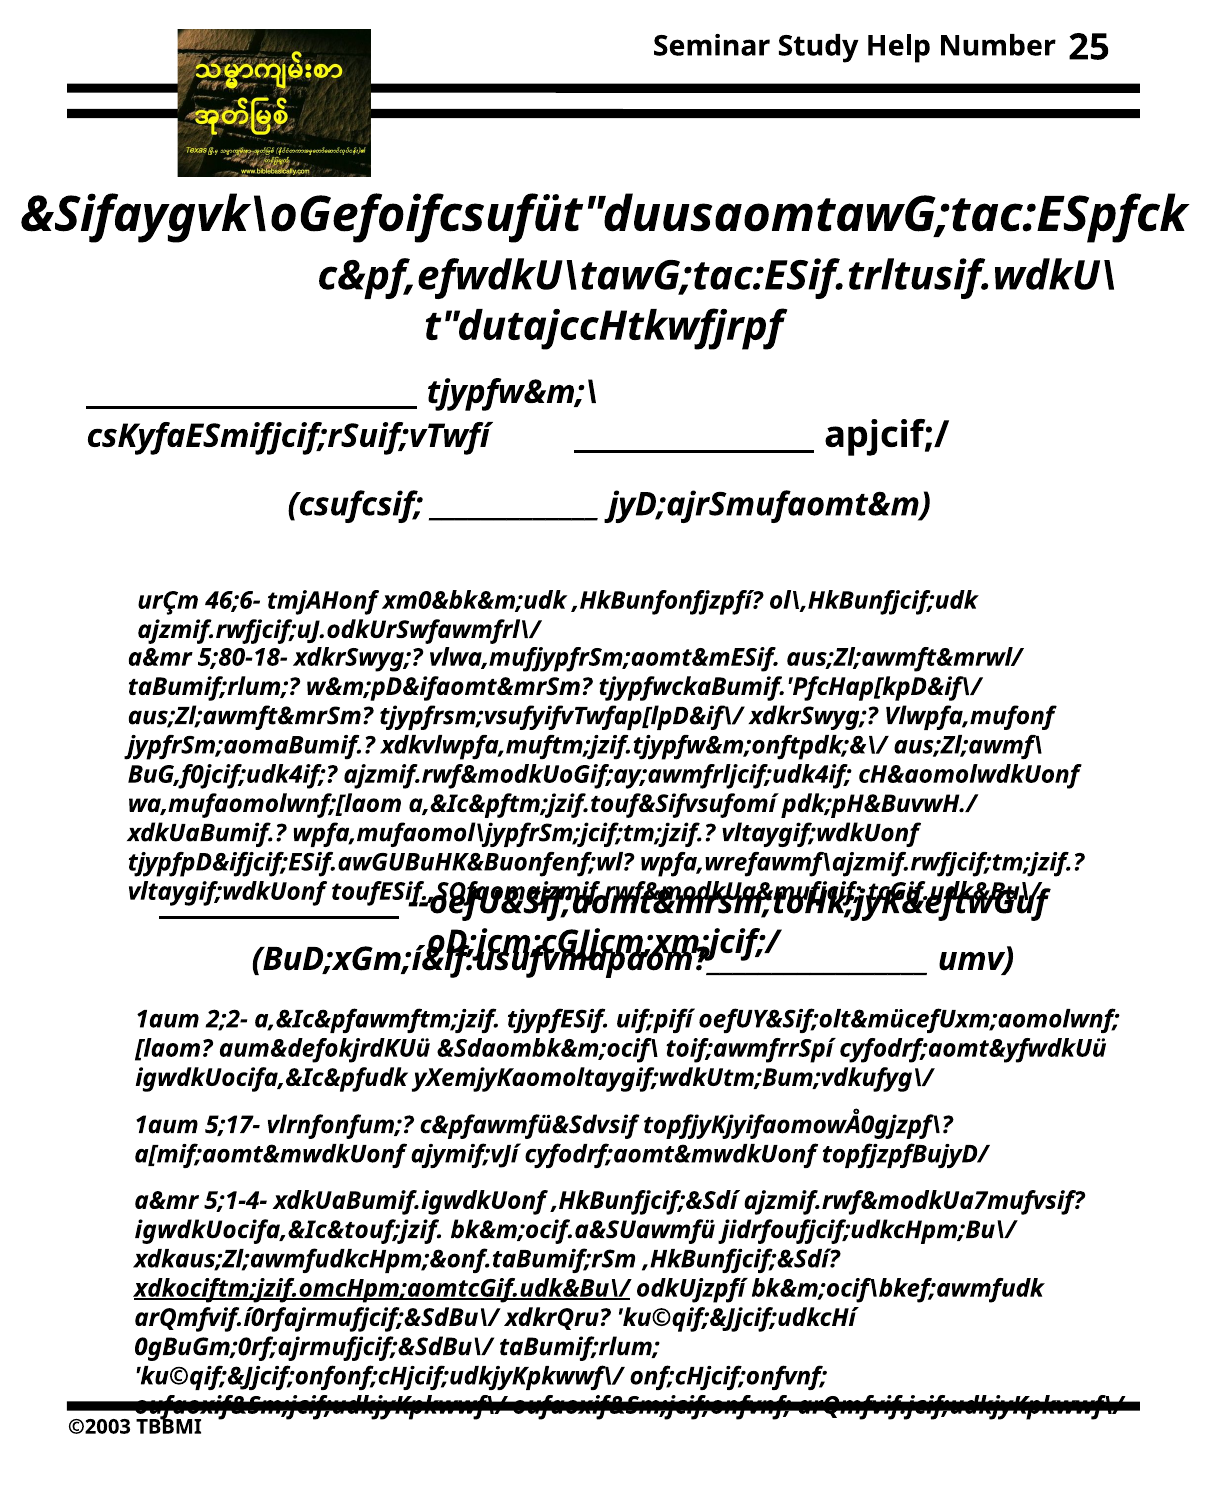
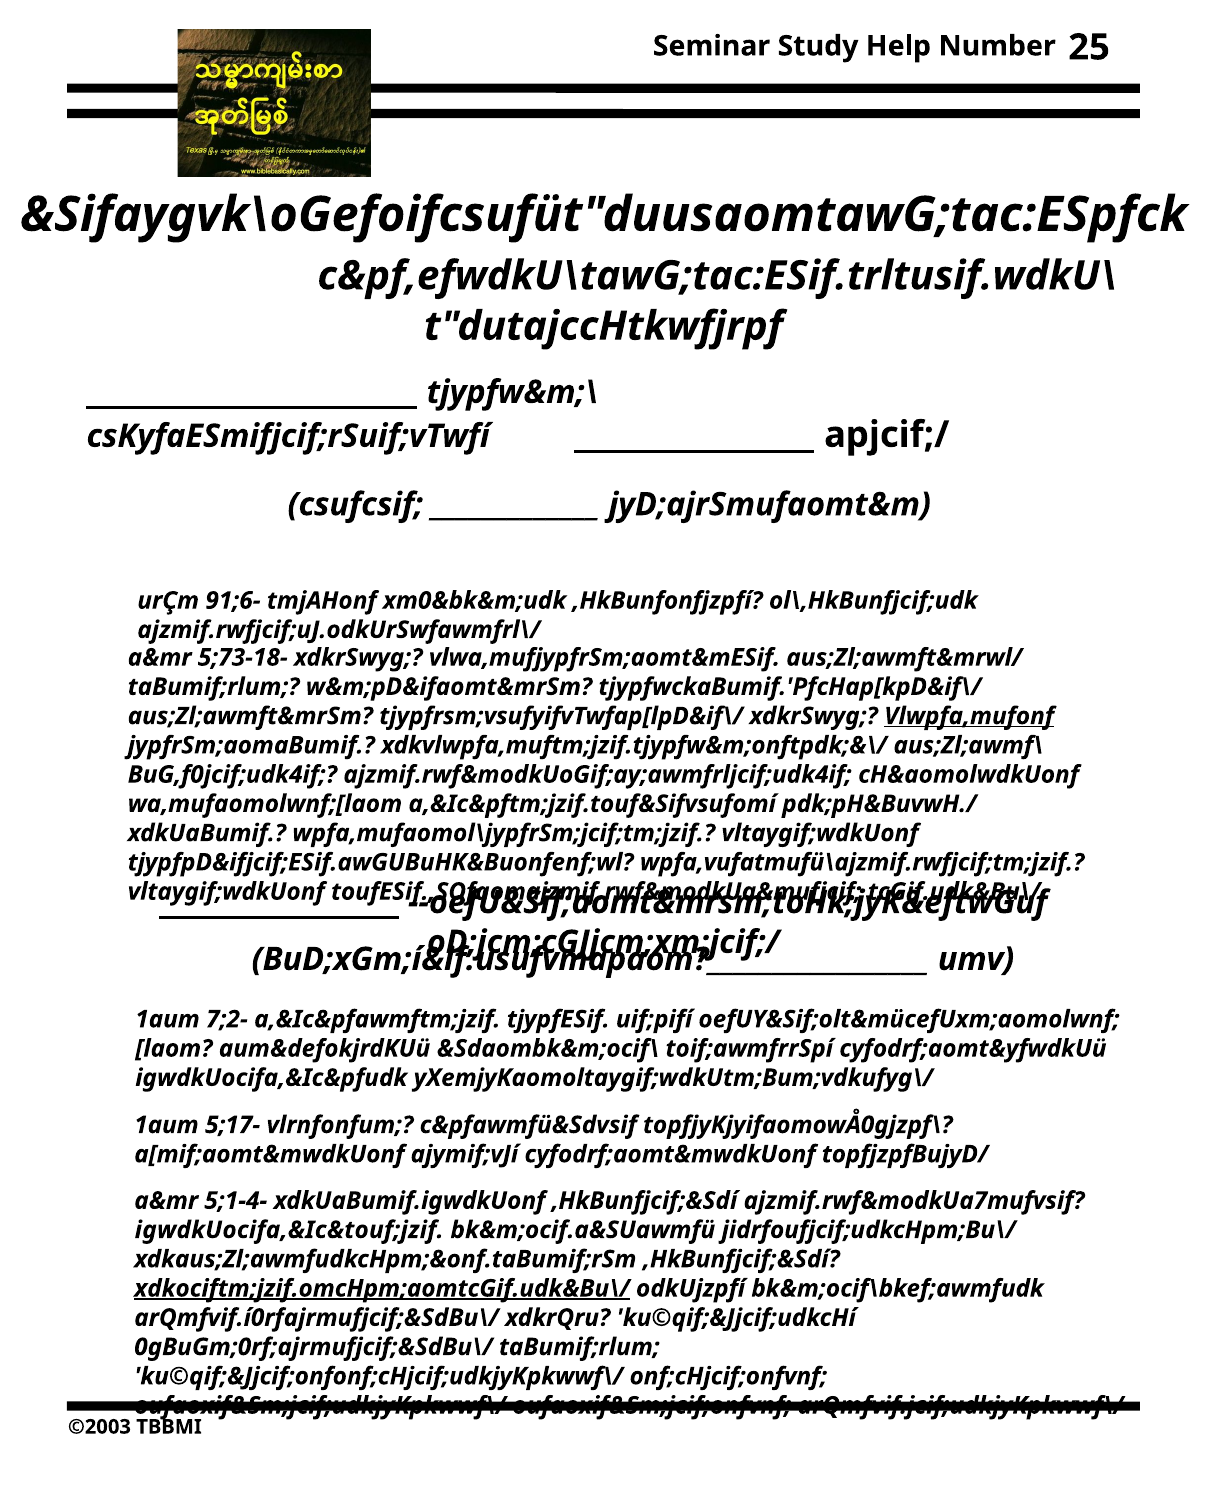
46;6-: 46;6- -> 91;6- (233, 601)
5;80-18-: 5;80-18- -> 5;73-18- (243, 657)
Vlwpfa,mufonf underline: none -> present (969, 716)
wpfa,wrefawmf\ajzmif.rwfjcif;tm;jzif: wpfa,wrefawmf\ajzmif.rwfjcif;tm;jzif -> wpfa,vufatmufü\ajzmif.rwfjcif;tm;jzif (862, 862)
2;2-: 2;2- -> 7;2- (227, 1019)
